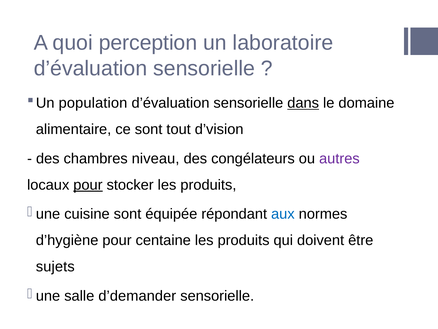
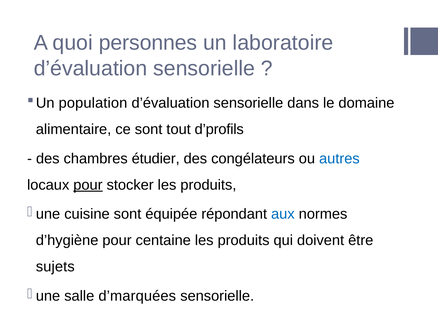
perception: perception -> personnes (148, 43)
dans underline: present -> none (303, 103)
d’vision: d’vision -> d’profils (219, 129)
niveau: niveau -> étudier (156, 158)
autres colour: purple -> blue (339, 158)
d’demander: d’demander -> d’marquées (137, 296)
